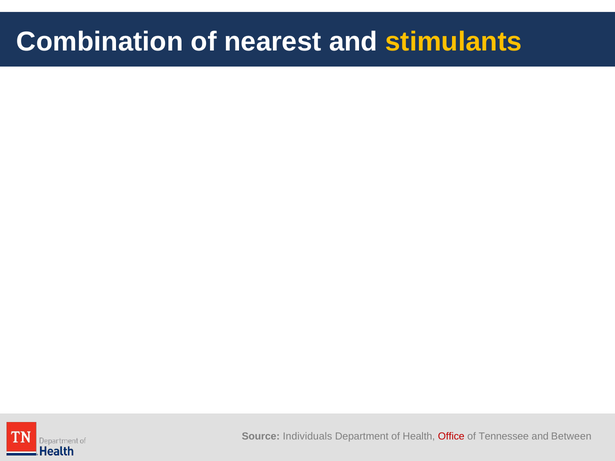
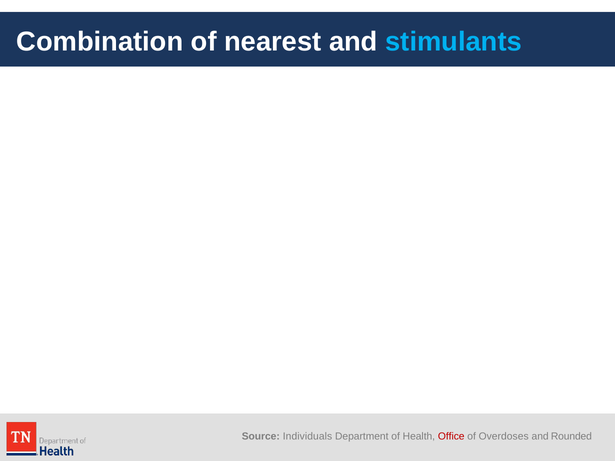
stimulants colour: yellow -> light blue (454, 42)
Tennessee: Tennessee -> Overdoses (504, 436)
Between: Between -> Rounded (571, 436)
